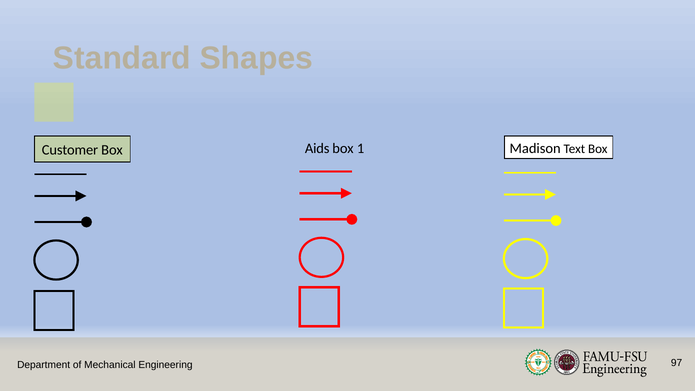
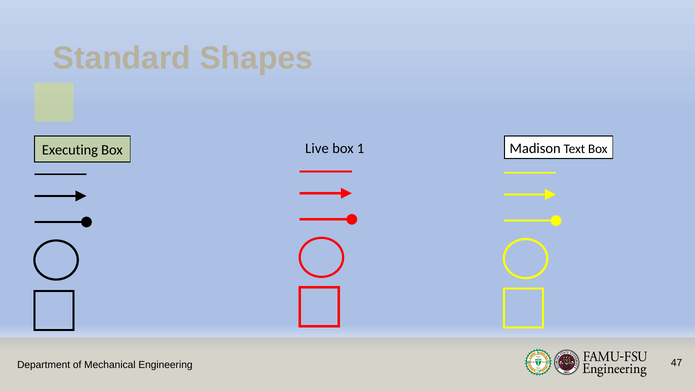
Customer: Customer -> Executing (70, 150)
Aids: Aids -> Live (317, 148)
97: 97 -> 47 (677, 363)
